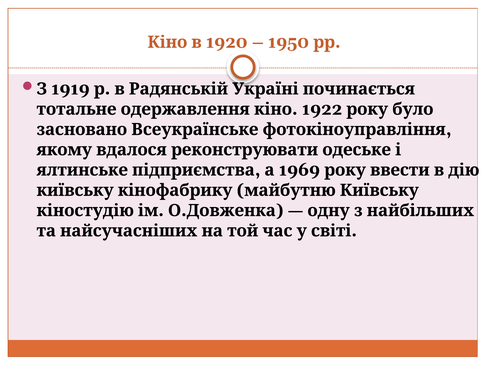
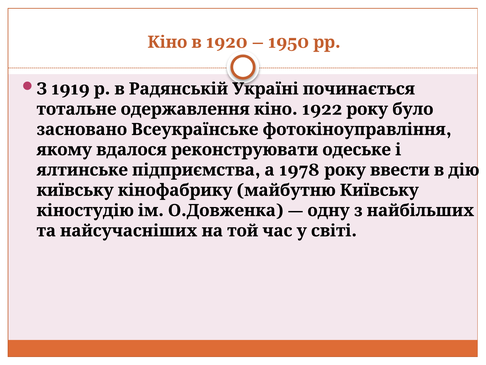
1969: 1969 -> 1978 (299, 170)
